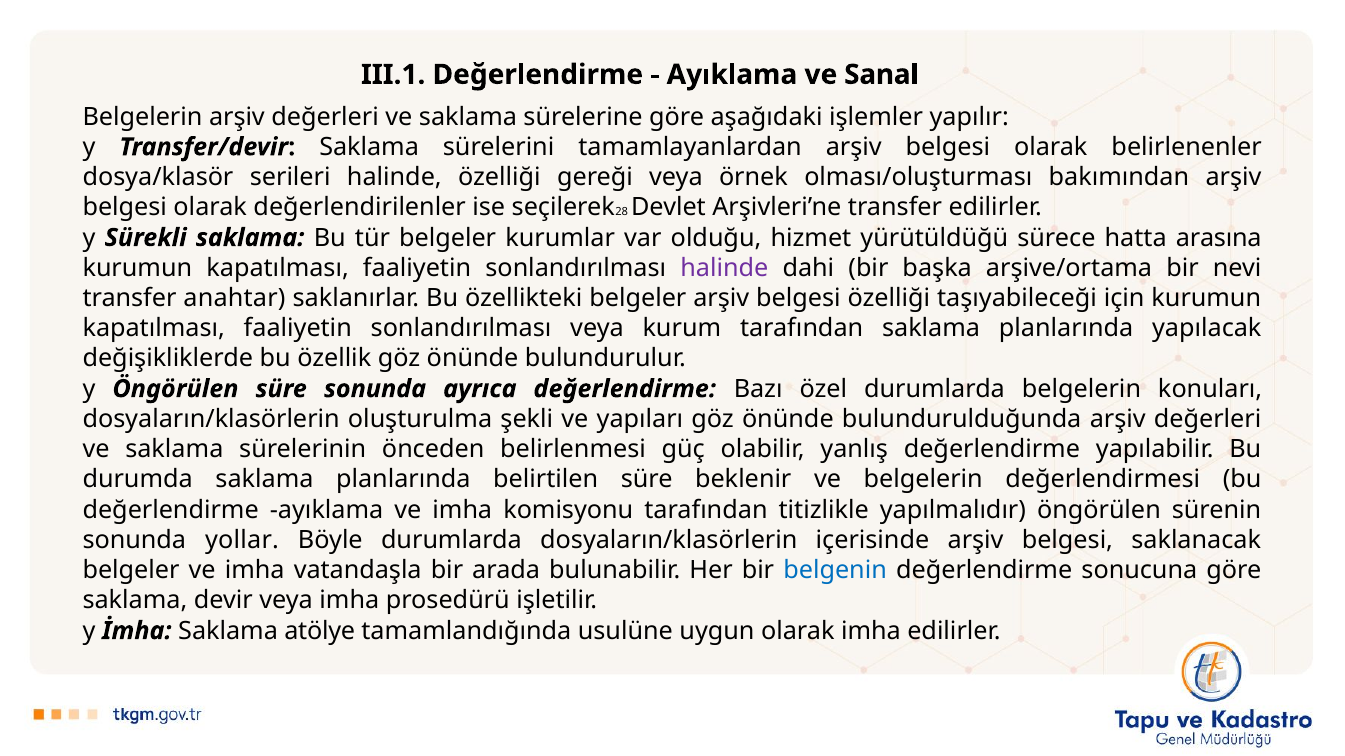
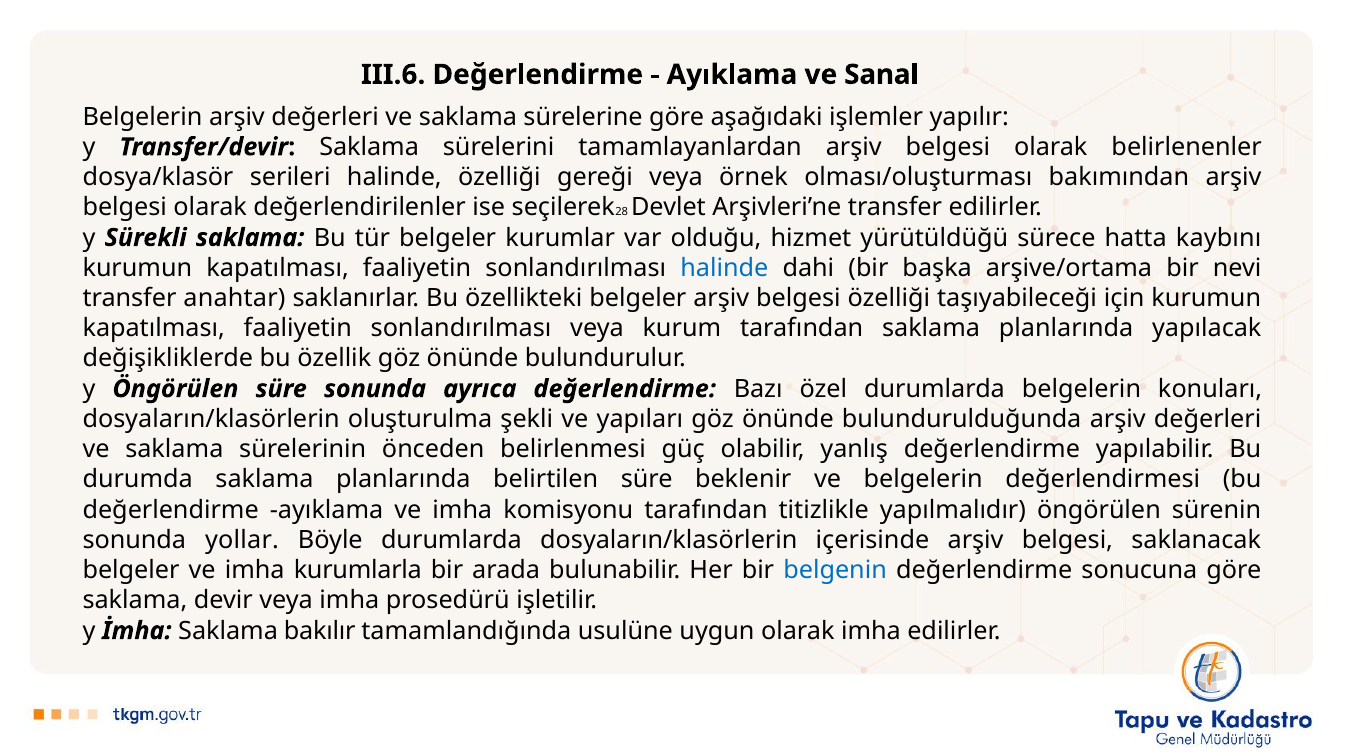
III.1: III.1 -> III.6 (393, 75)
arasına: arasına -> kaybını (1219, 238)
halinde colour: purple -> blue (724, 268)
vatandaşla: vatandaşla -> kurumlarla (358, 571)
atölye: atölye -> bakılır (320, 631)
